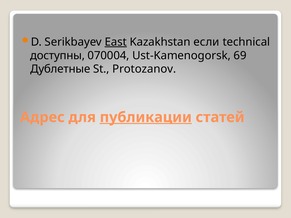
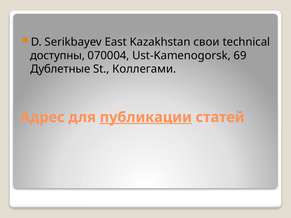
East underline: present -> none (116, 42)
если: если -> свои (207, 42)
Protozanov: Protozanov -> Коллегами (144, 69)
